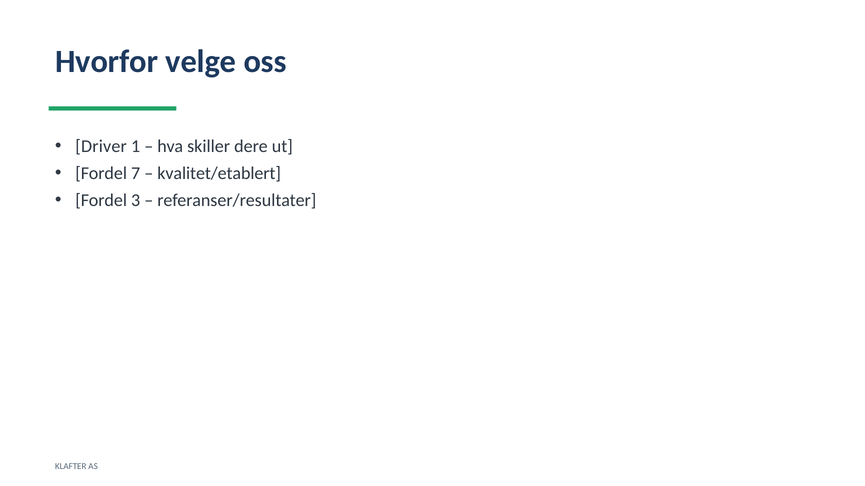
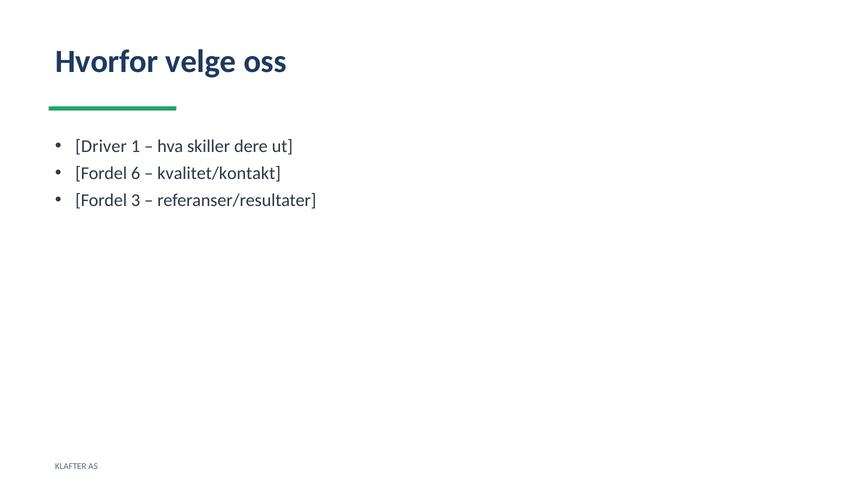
7: 7 -> 6 (136, 174)
kvalitet/etablert: kvalitet/etablert -> kvalitet/kontakt (219, 174)
